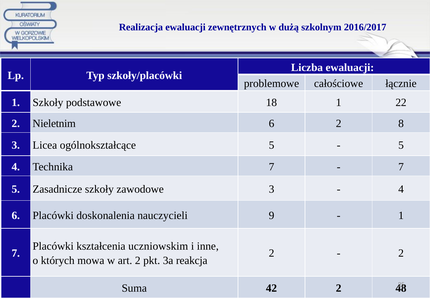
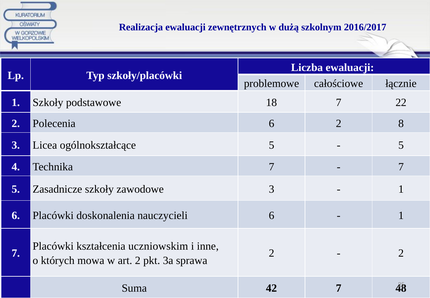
18 1: 1 -> 7 (339, 102)
Nieletnim: Nieletnim -> Polecenia (54, 123)
4: 4 -> 1 (401, 189)
nauczycieli 9: 9 -> 6 (272, 215)
reakcja: reakcja -> sprawa (192, 260)
42 2: 2 -> 7 (339, 288)
